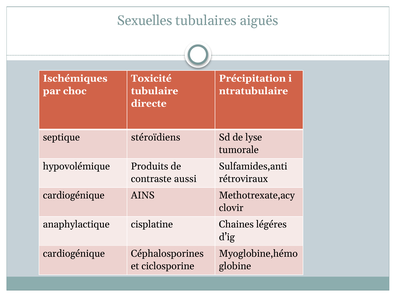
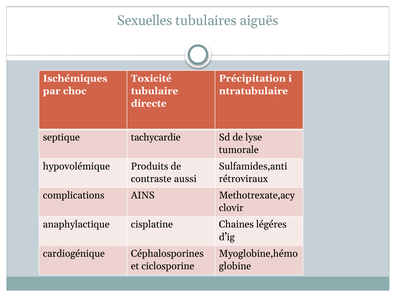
stéroïdiens: stéroïdiens -> tachycardie (156, 137)
cardiogénique: cardiogénique -> complications (74, 195)
